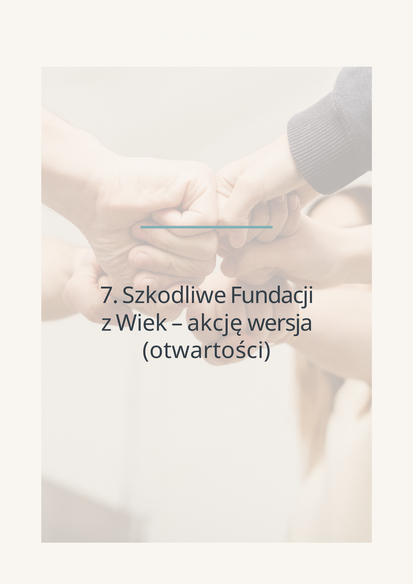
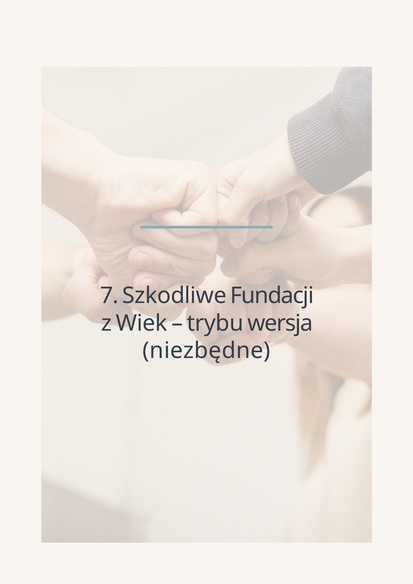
akcję: akcję -> trybu (215, 323)
otwartości: otwartości -> niezbędne (206, 351)
